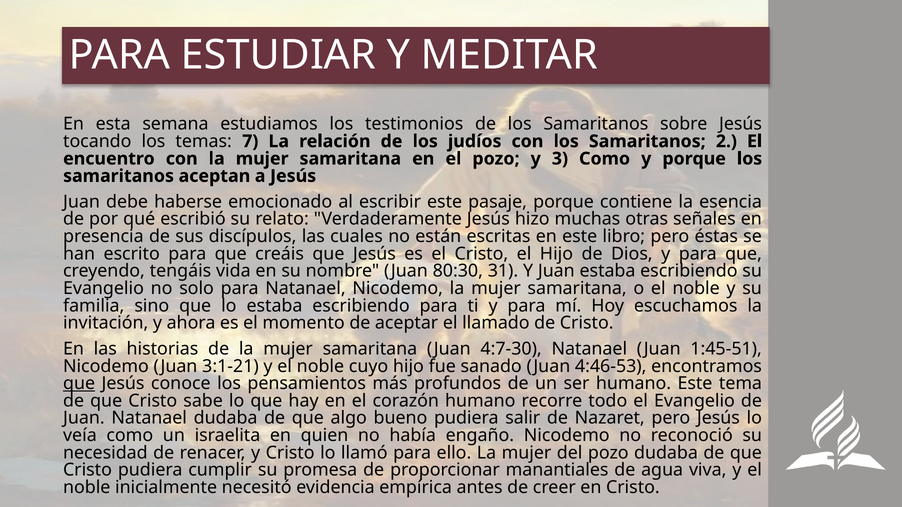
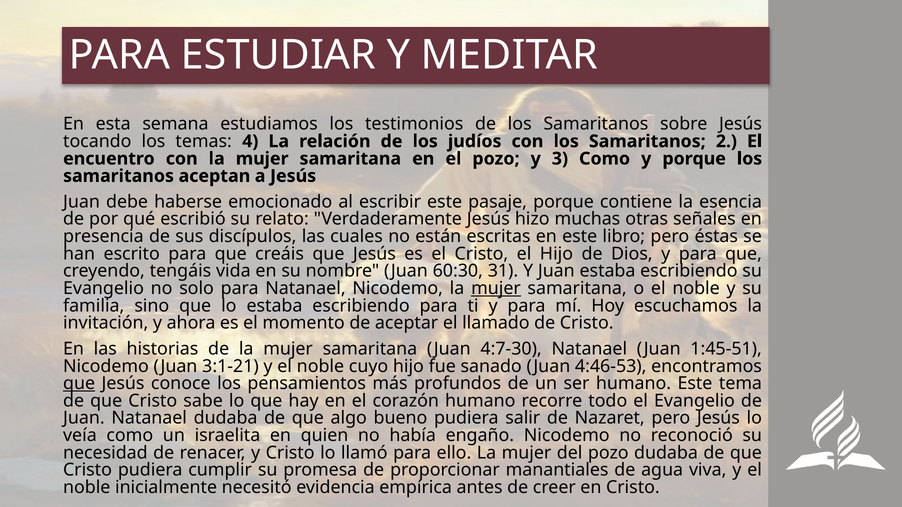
7: 7 -> 4 (250, 141)
80:30: 80:30 -> 60:30 (458, 271)
mujer underline: none -> present (496, 289)
